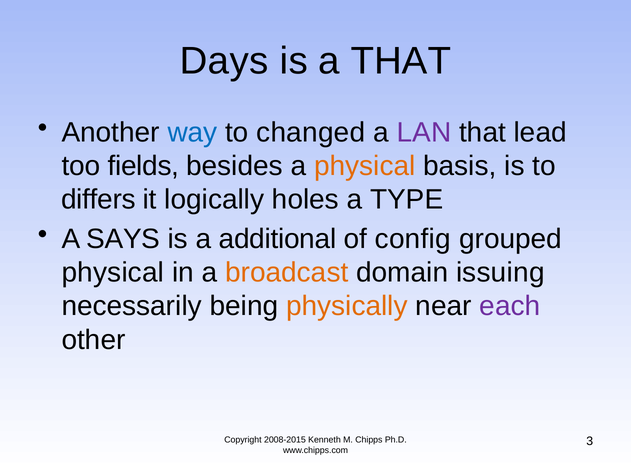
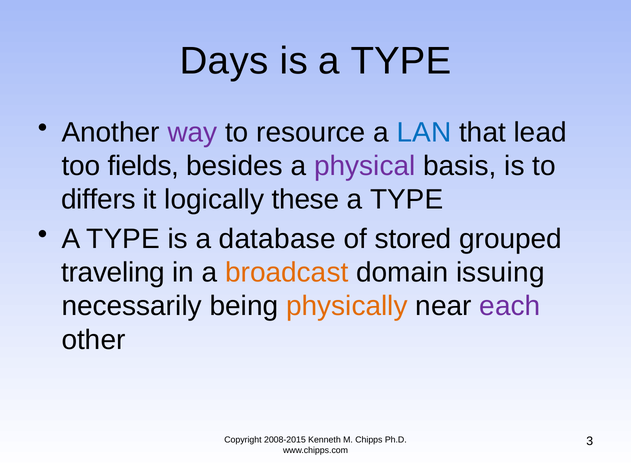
is a THAT: THAT -> TYPE (401, 61)
way colour: blue -> purple (192, 132)
changed: changed -> resource (311, 132)
LAN colour: purple -> blue (424, 132)
physical colour: orange -> purple (365, 166)
holes: holes -> these (306, 200)
SAYS: SAYS -> TYPE (123, 239)
additional: additional -> database (277, 239)
config: config -> stored (413, 239)
physical: physical -> traveling (113, 273)
